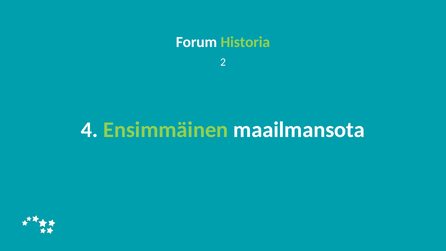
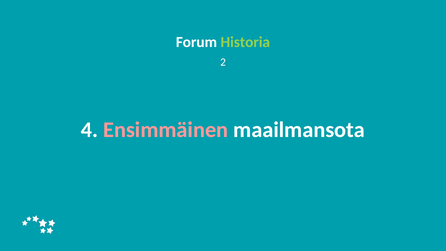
Ensimmäinen colour: light green -> pink (166, 130)
